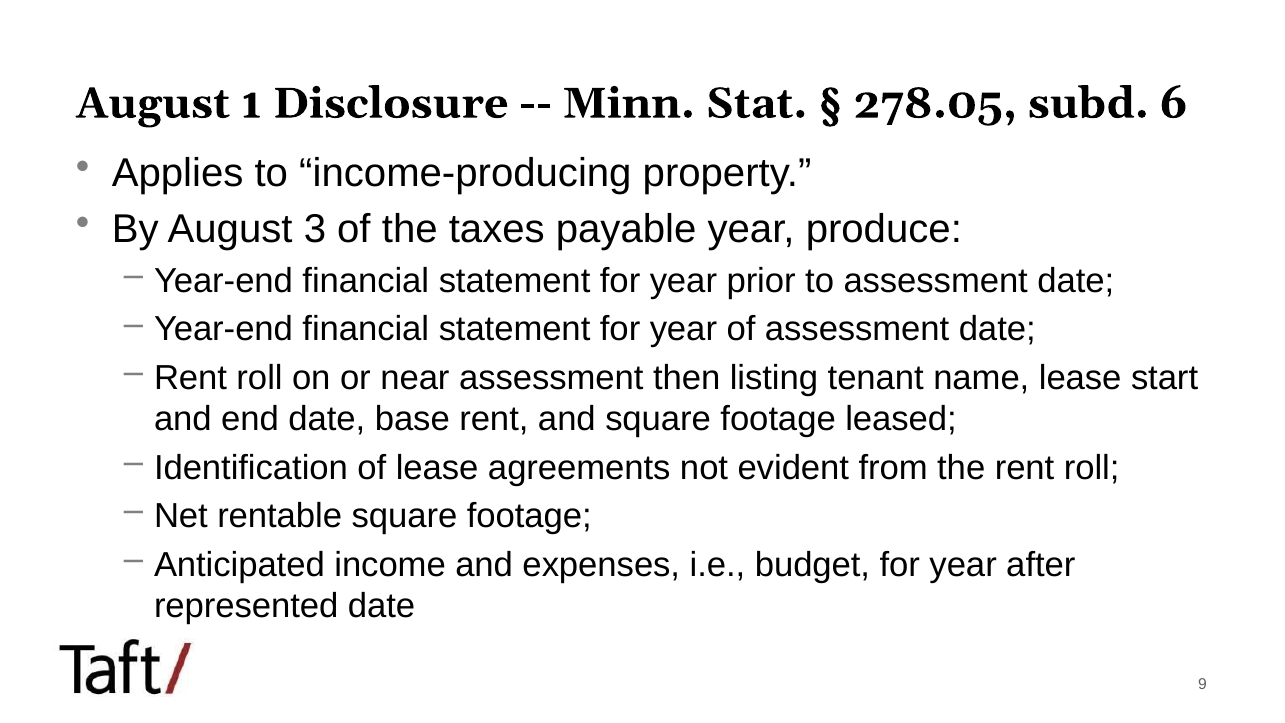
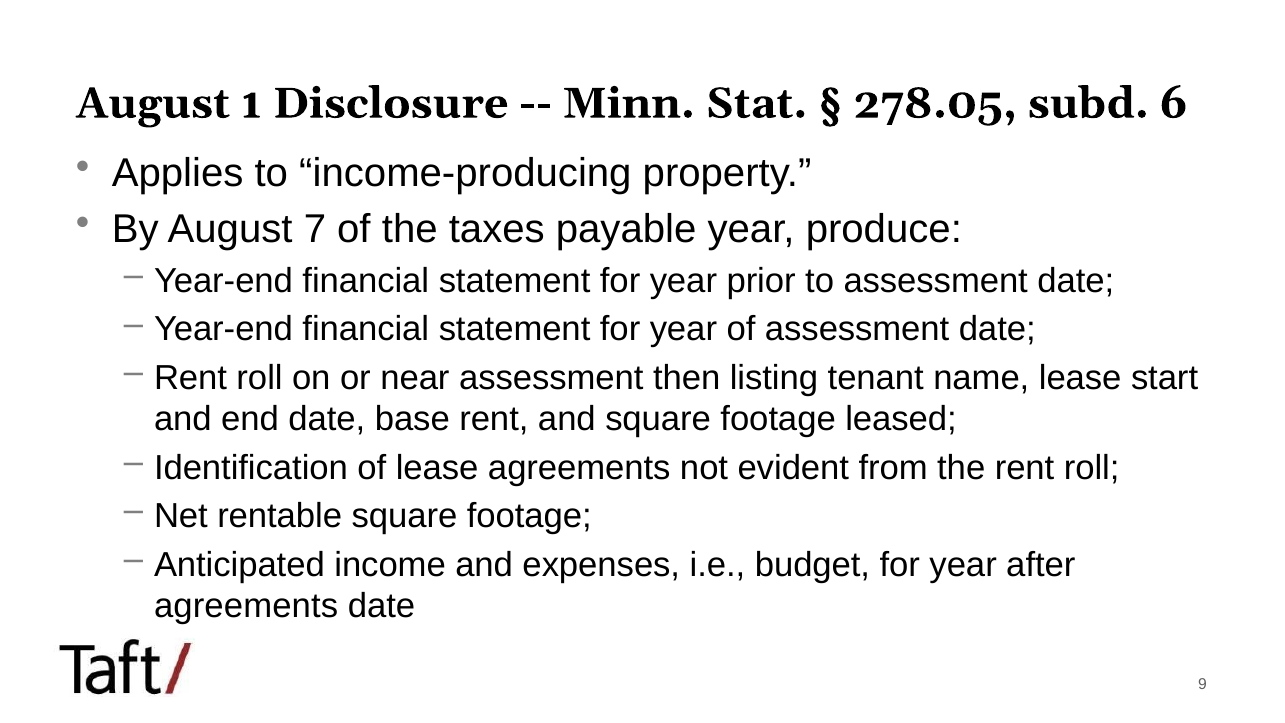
3: 3 -> 7 (315, 230)
represented: represented -> agreements (246, 606)
